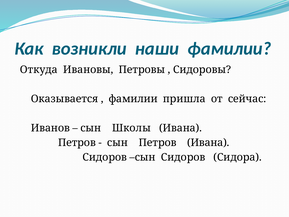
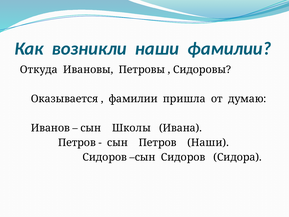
сейчас: сейчас -> думаю (247, 99)
Петров Ивана: Ивана -> Наши (208, 143)
